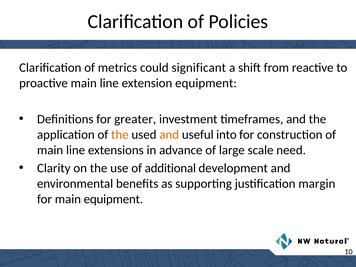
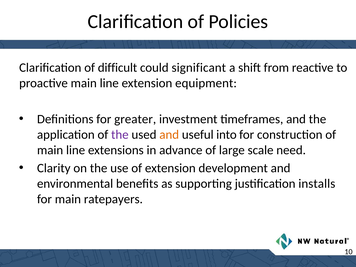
metrics: metrics -> difficult (118, 68)
the colour: orange -> purple (120, 135)
of additional: additional -> extension (170, 168)
margin: margin -> installs (317, 184)
main equipment: equipment -> ratepayers (113, 199)
